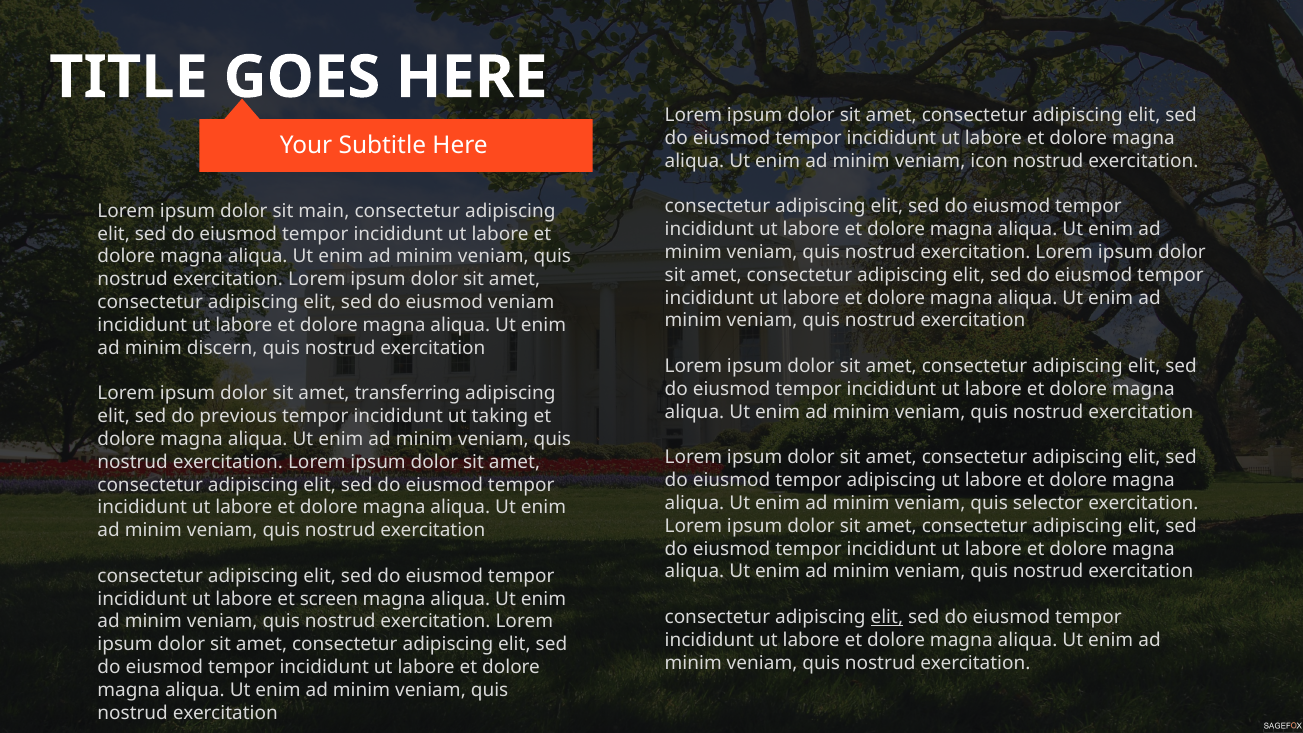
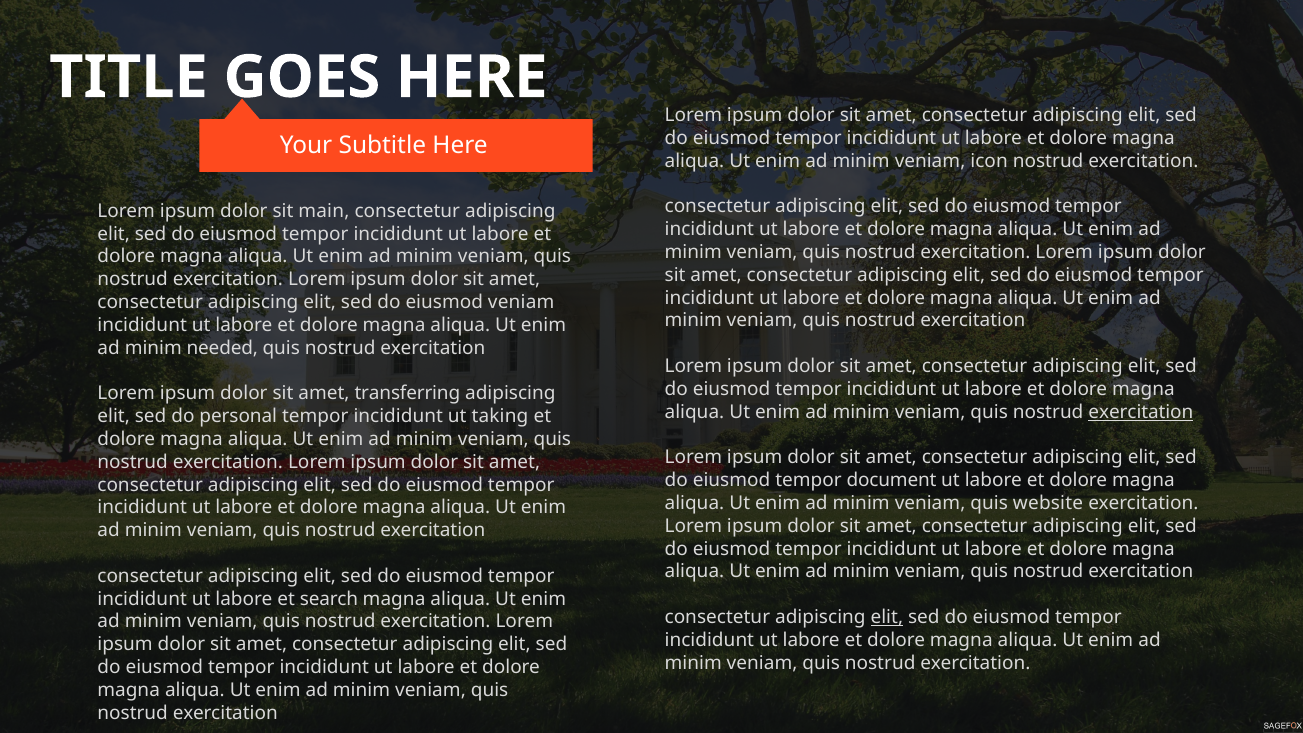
discern: discern -> needed (222, 348)
exercitation underline: none -> present (1141, 412)
previous: previous -> personal (238, 416)
tempor adipiscing: adipiscing -> document (892, 480)
selector: selector -> website (1048, 503)
screen: screen -> search (329, 599)
